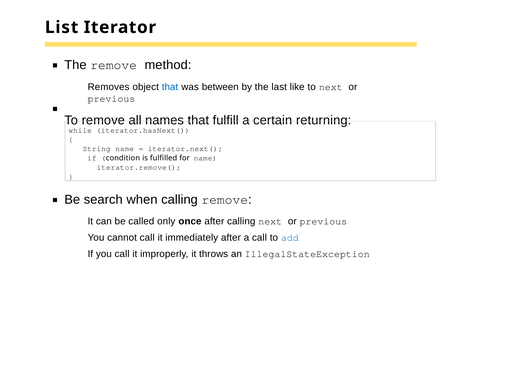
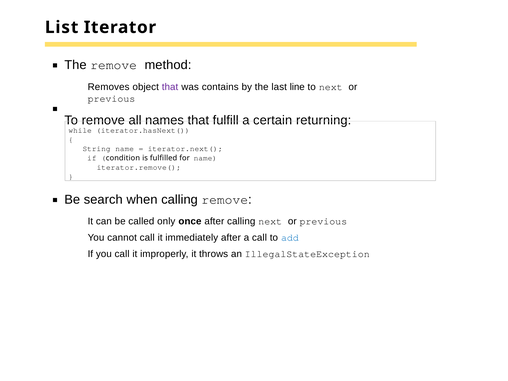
that colour: blue -> purple (170, 87)
between: between -> contains (220, 87)
like: like -> line (297, 87)
